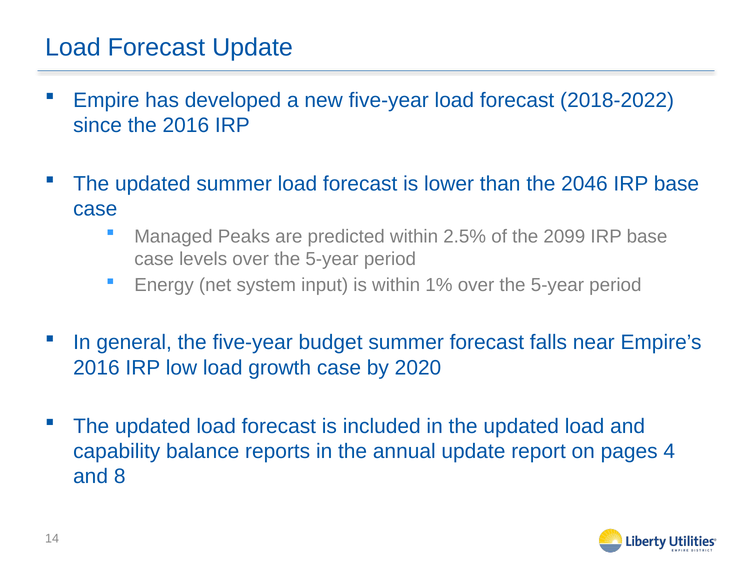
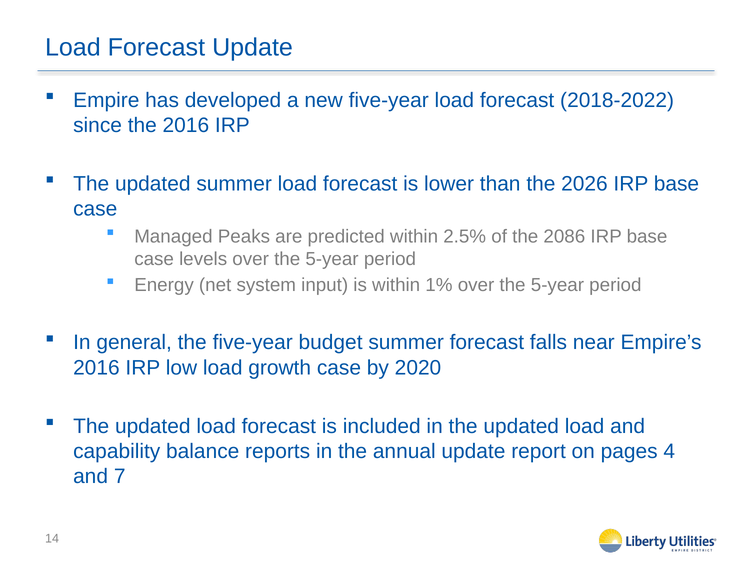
2046: 2046 -> 2026 (584, 184)
2099: 2099 -> 2086 (564, 236)
8: 8 -> 7 (120, 476)
